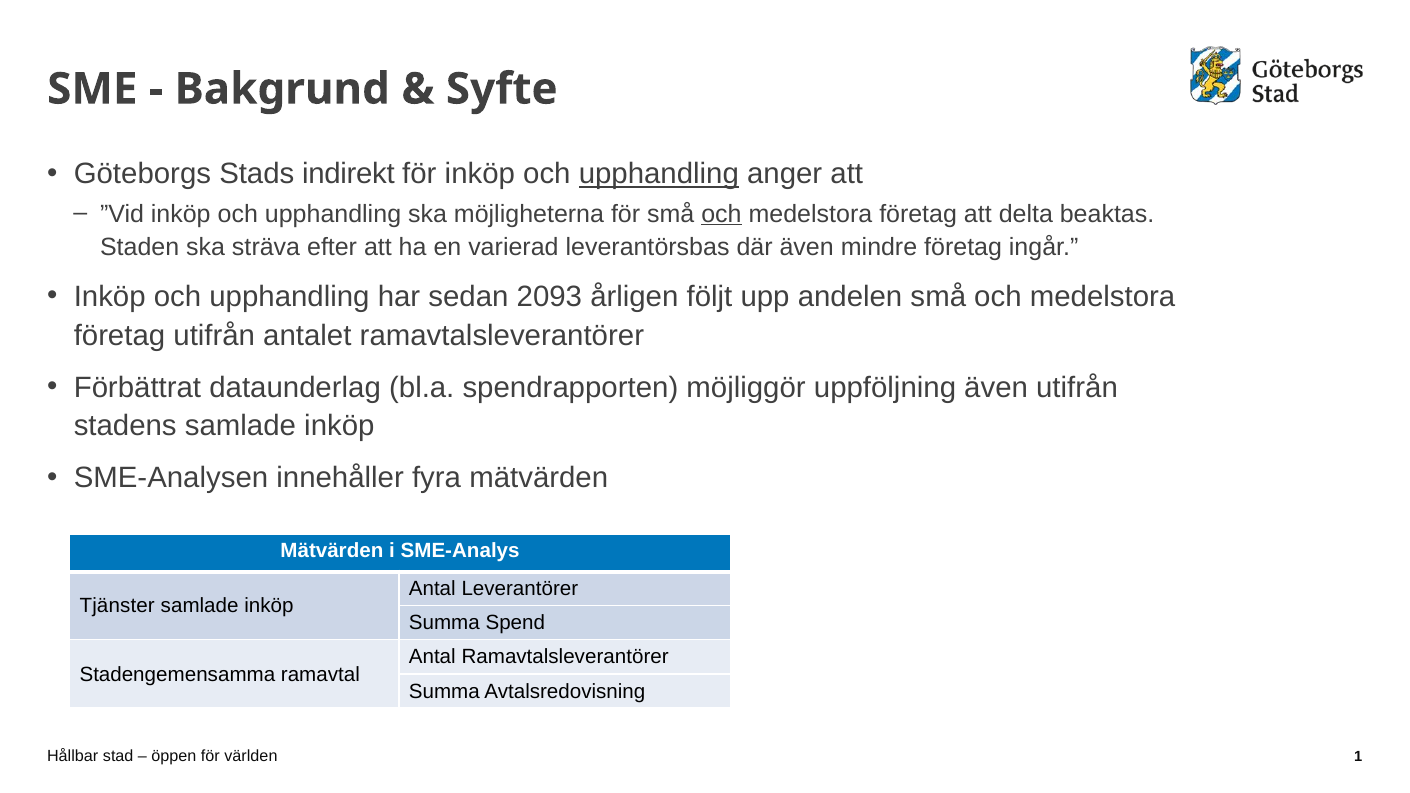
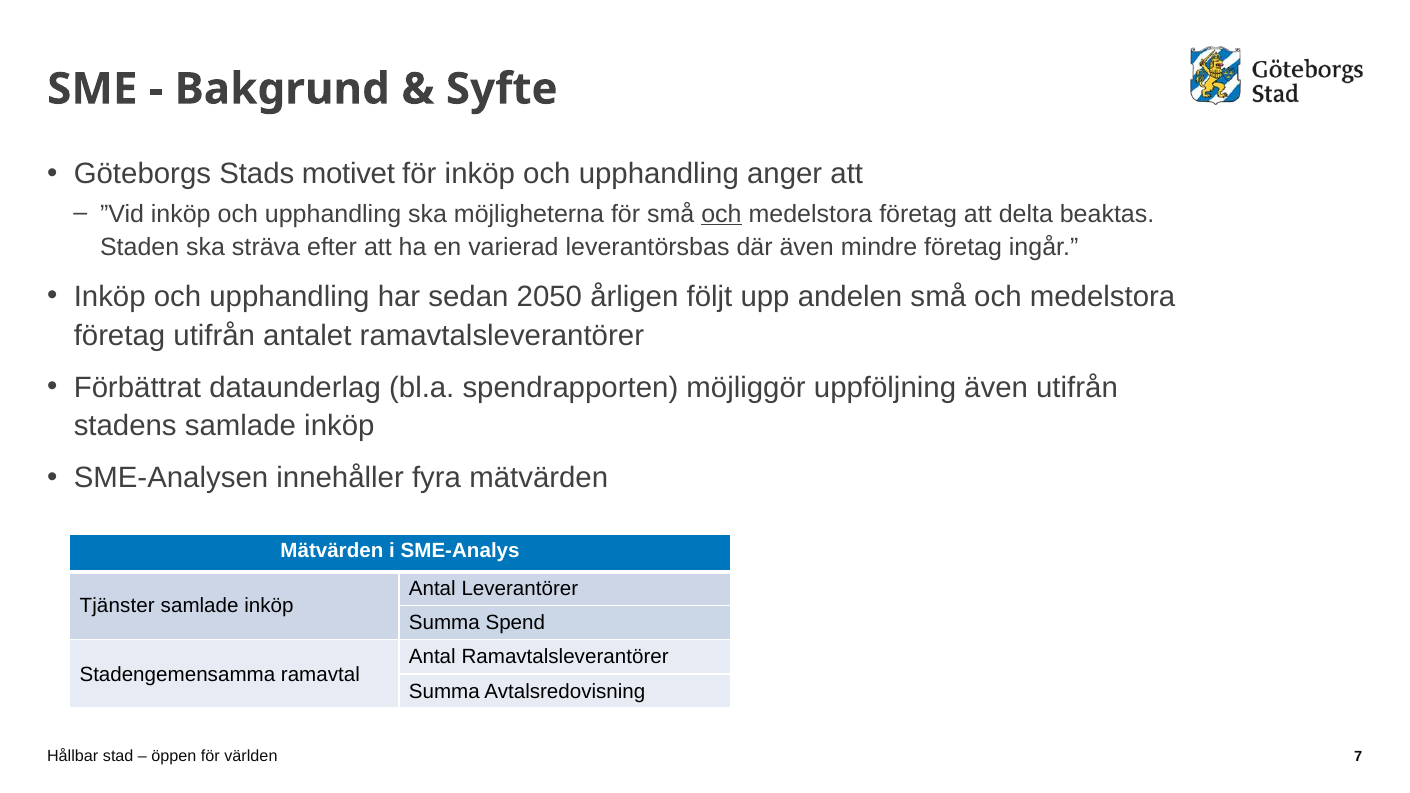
indirekt: indirekt -> motivet (348, 174)
upphandling underline: present -> none (659, 174)
2093: 2093 -> 2050 (549, 297)
1: 1 -> 7 (1358, 757)
